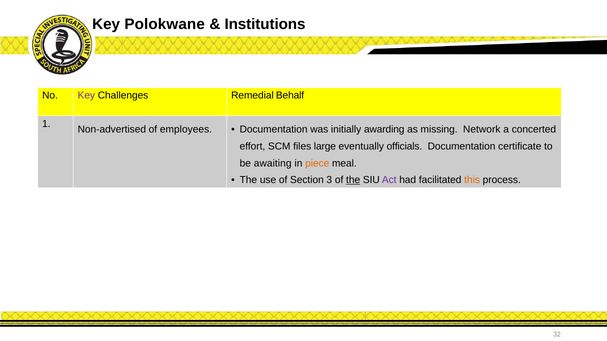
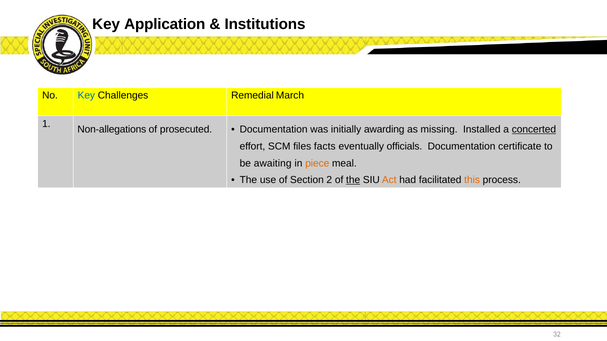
Polokwane: Polokwane -> Application (165, 25)
Key colour: purple -> blue (86, 96)
Behalf: Behalf -> March (290, 96)
Non-advertised: Non-advertised -> Non-allegations (112, 130)
employees: employees -> prosecuted (186, 130)
Network: Network -> Installed (482, 130)
concerted underline: none -> present (534, 130)
large: large -> facts (325, 147)
3: 3 -> 2 (329, 180)
Act colour: purple -> orange (389, 180)
